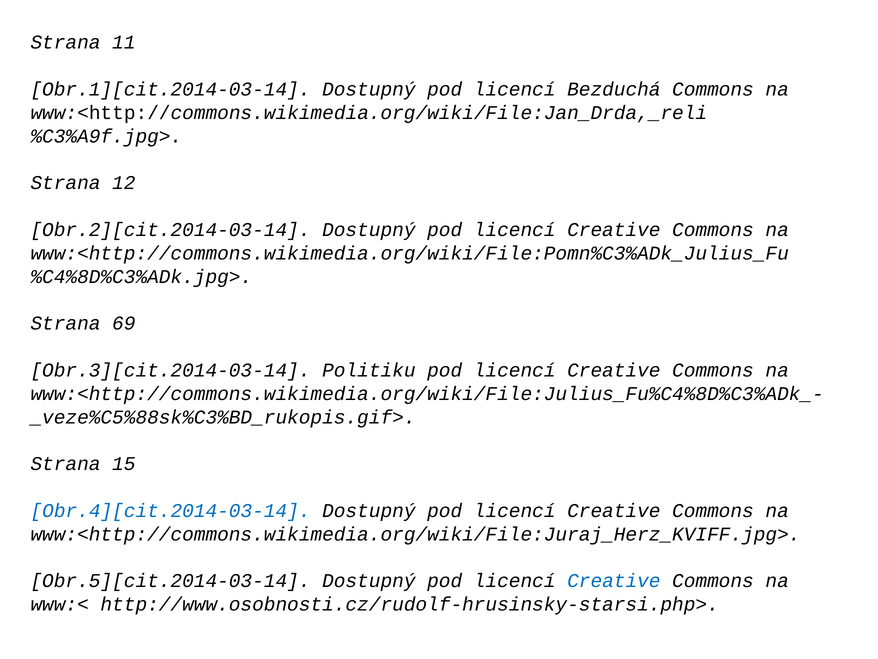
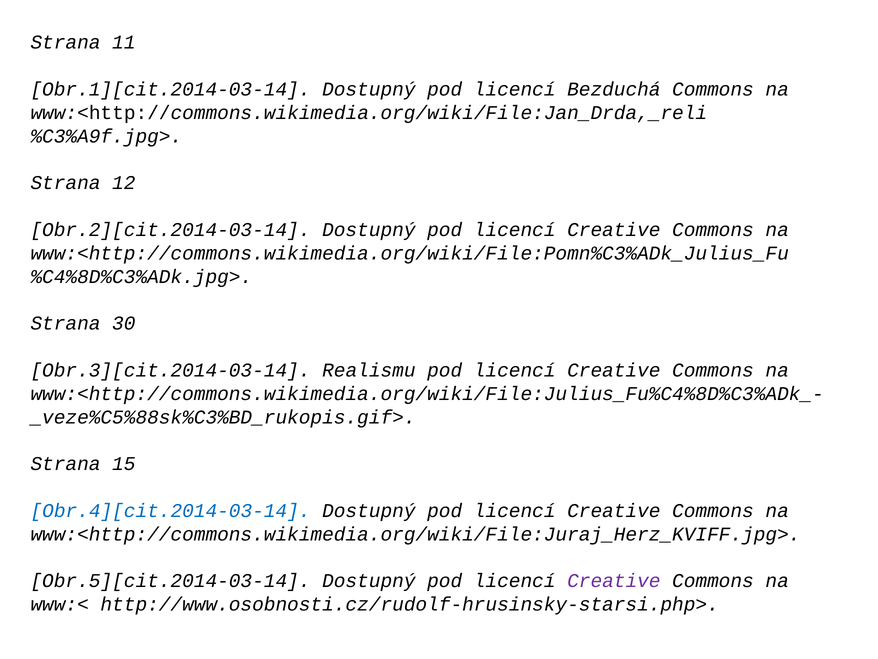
69: 69 -> 30 (124, 323)
Politiku: Politiku -> Realismu (369, 370)
Creative colour: blue -> purple (614, 581)
